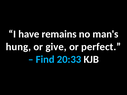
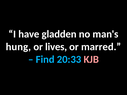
remains: remains -> gladden (59, 34)
give: give -> lives (56, 47)
perfect: perfect -> marred (101, 47)
KJB colour: white -> pink (91, 60)
